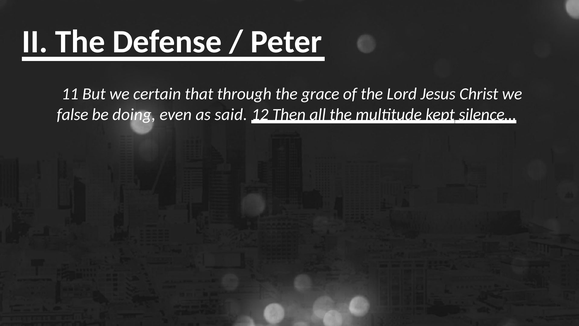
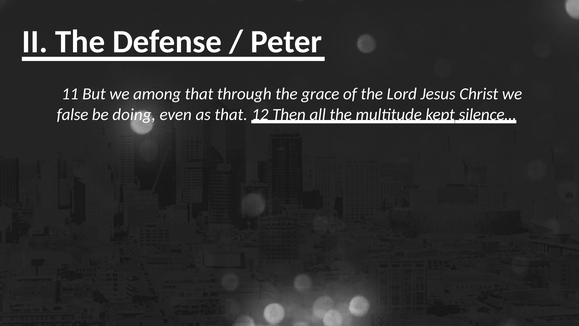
certain: certain -> among (157, 94)
as said: said -> that (231, 114)
